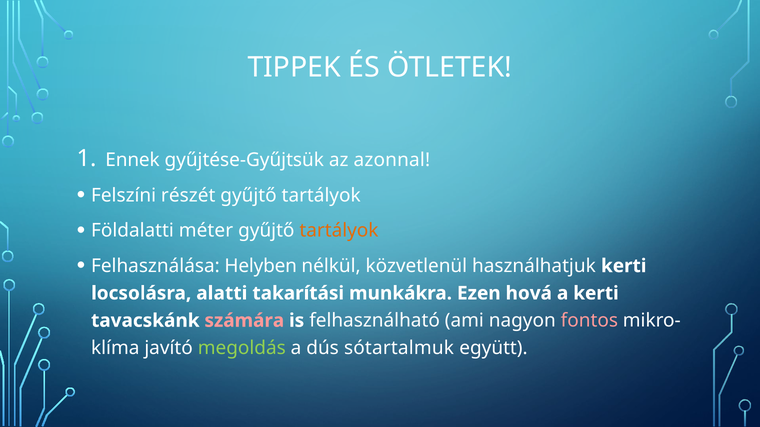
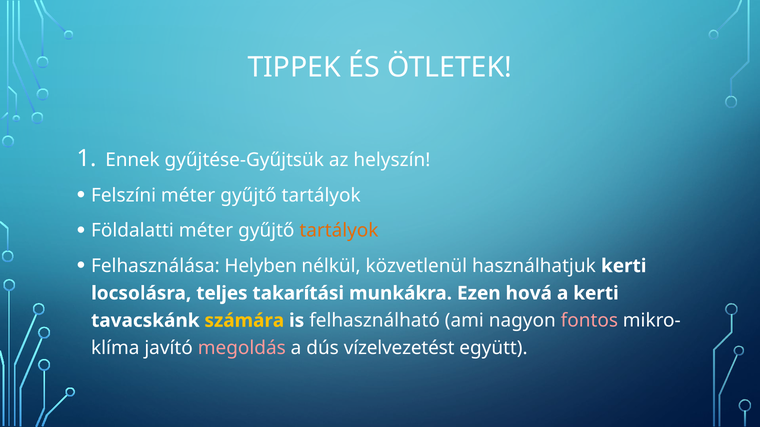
azonnal: azonnal -> helyszín (392, 160)
Felszíni részét: részét -> méter (188, 196)
alatti: alatti -> teljes (222, 294)
számára colour: pink -> yellow (244, 321)
megoldás colour: light green -> pink (242, 348)
sótartalmuk: sótartalmuk -> vízelvezetést (399, 348)
